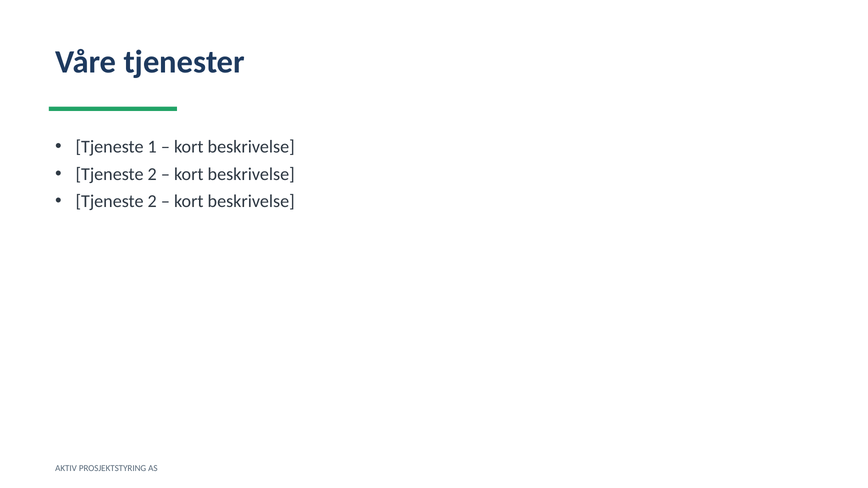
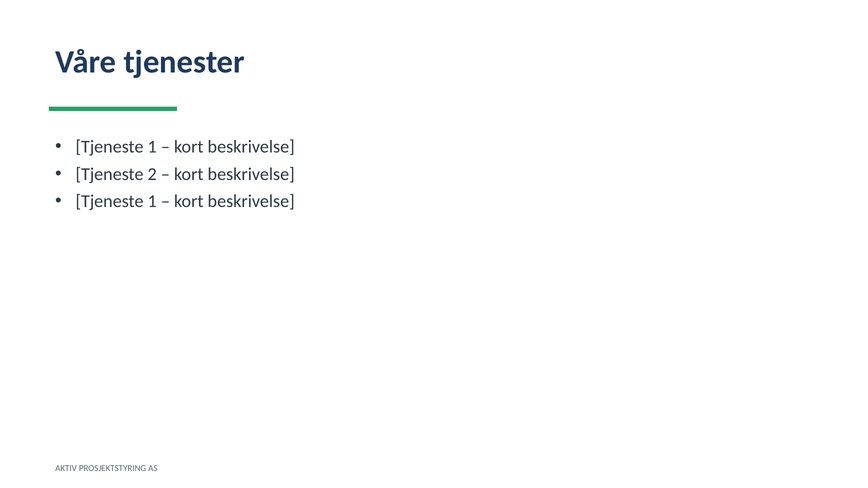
2: 2 -> 1 (152, 201)
